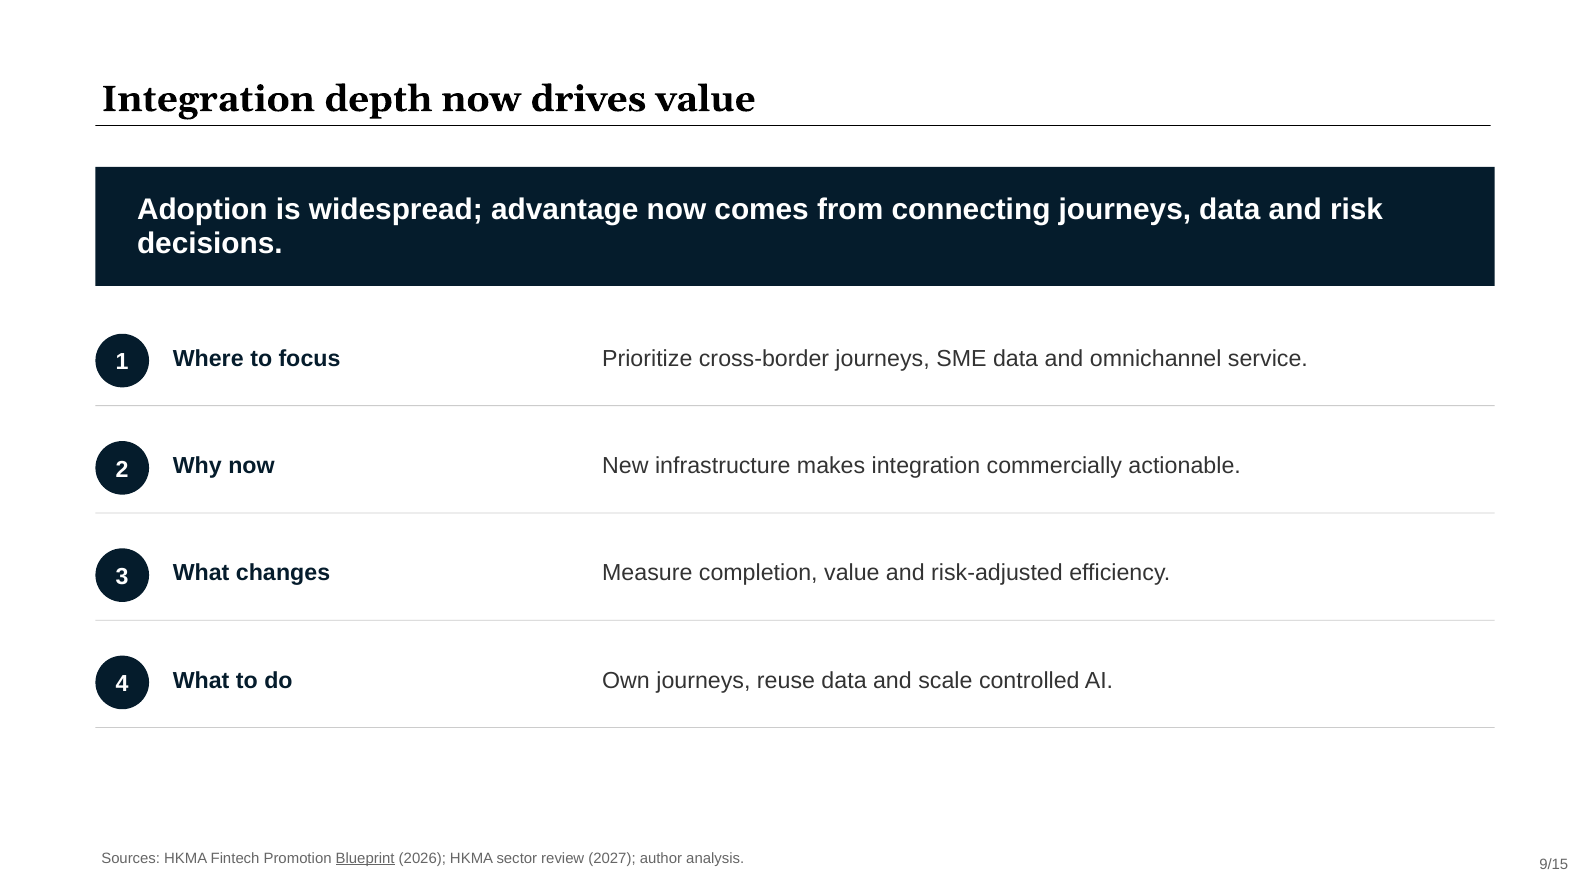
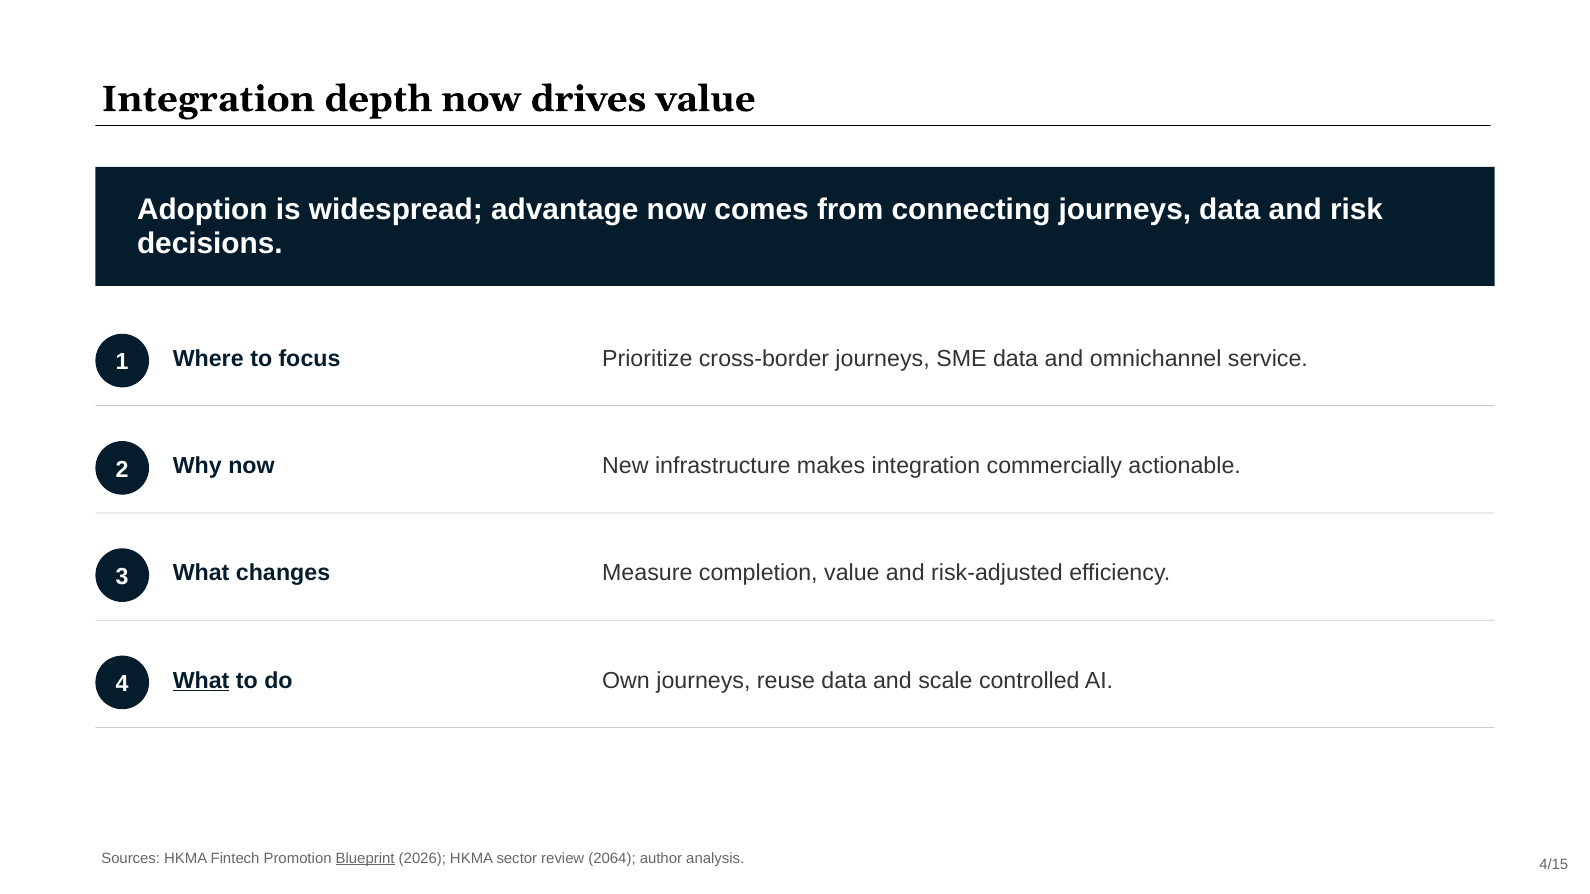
What underline: none -> present (201, 681)
2027: 2027 -> 2064 (612, 859)
9/15: 9/15 -> 4/15 (1554, 865)
